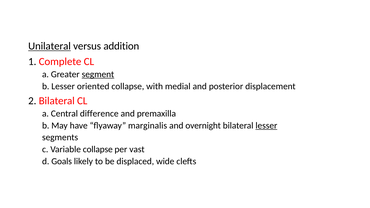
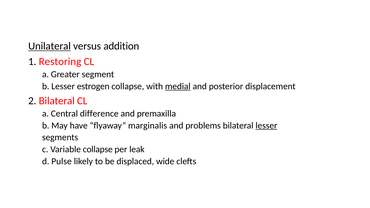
Complete: Complete -> Restoring (60, 62)
segment underline: present -> none (98, 74)
oriented: oriented -> estrogen (93, 86)
medial underline: none -> present (178, 86)
overnight: overnight -> problems (203, 126)
vast: vast -> leak (137, 149)
Goals: Goals -> Pulse (62, 161)
